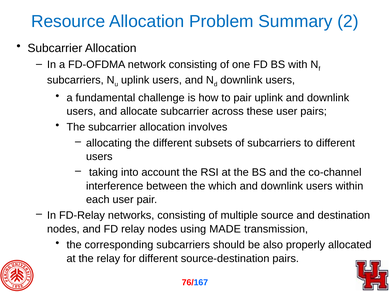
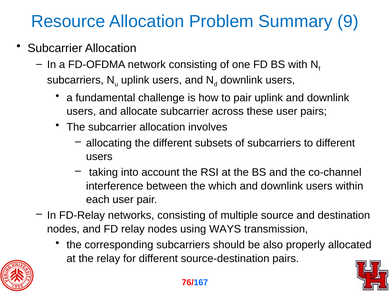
2: 2 -> 9 (348, 21)
MADE: MADE -> WAYS (225, 229)
